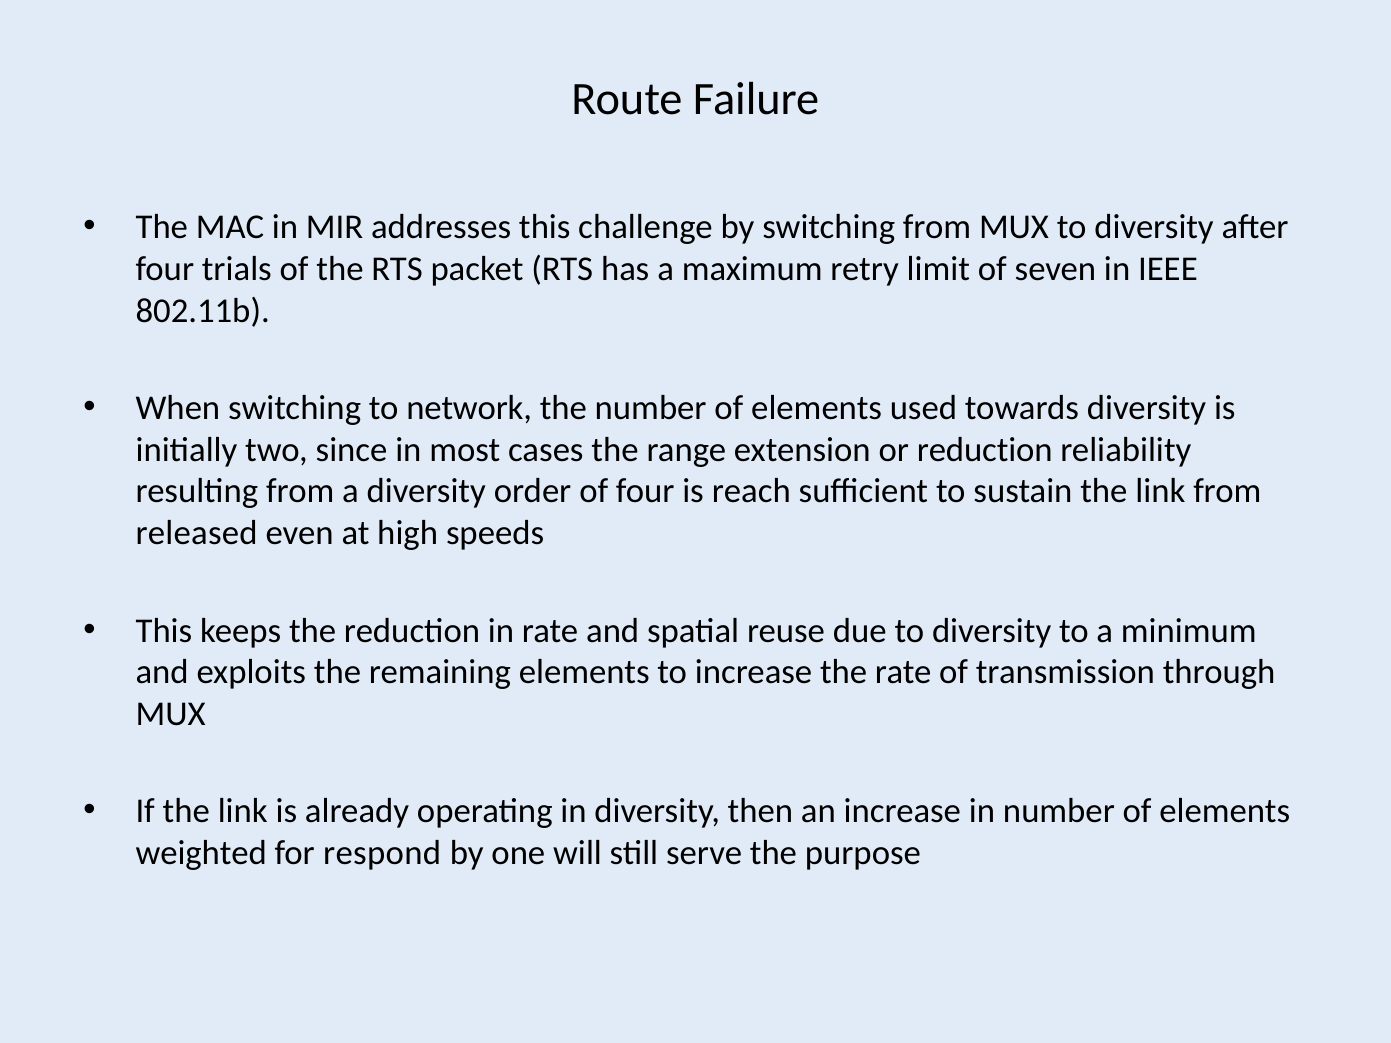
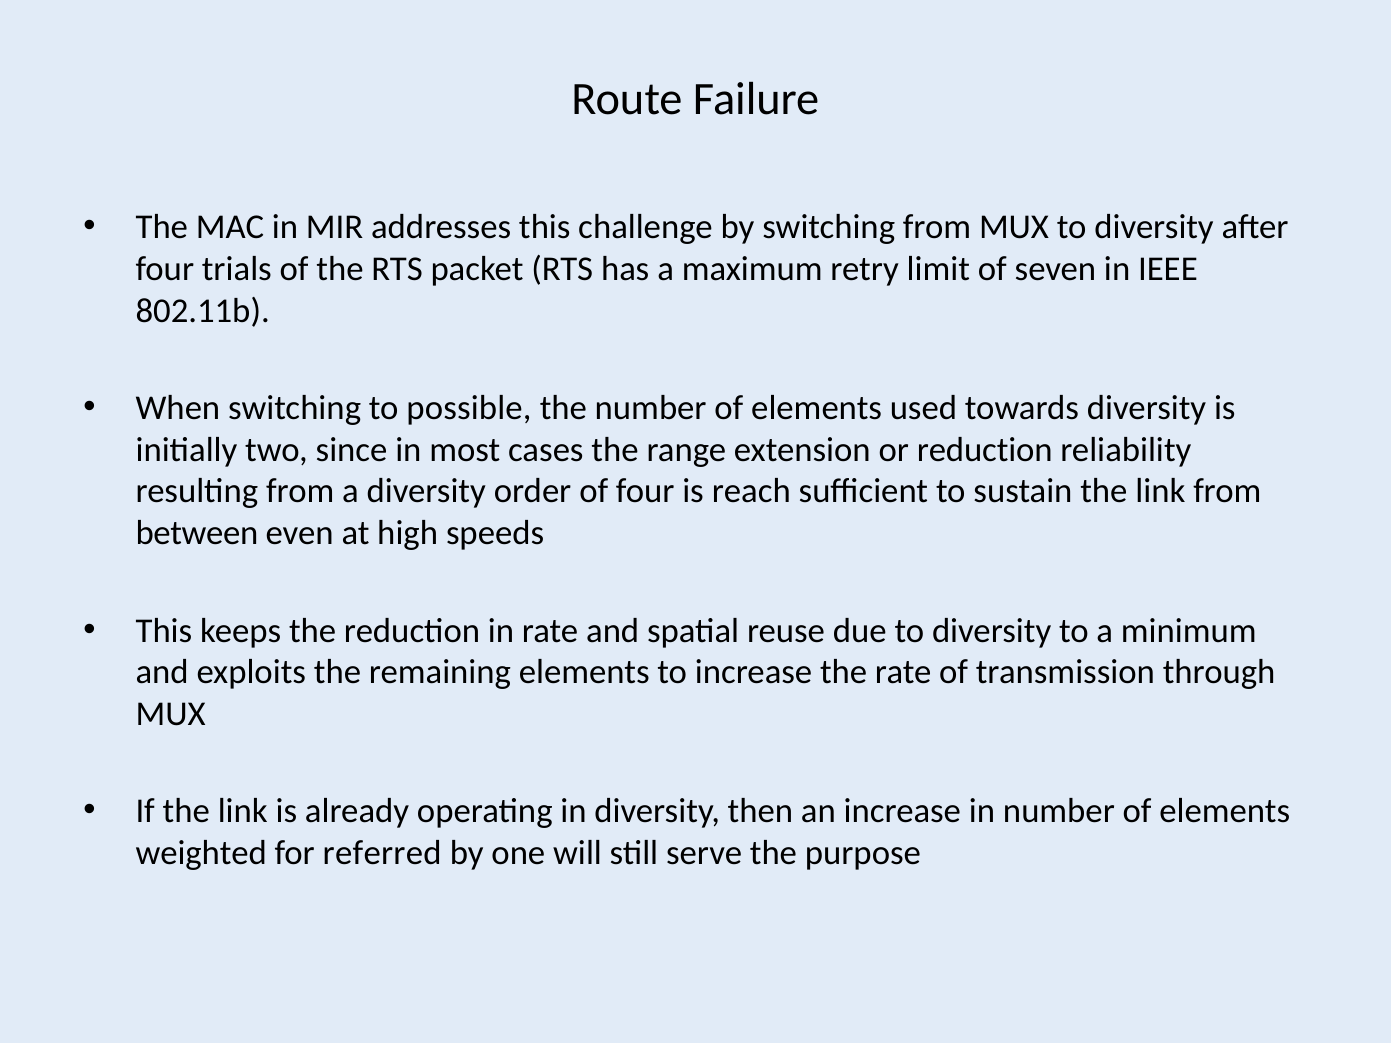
network: network -> possible (469, 408)
released: released -> between (197, 533)
respond: respond -> referred (382, 853)
